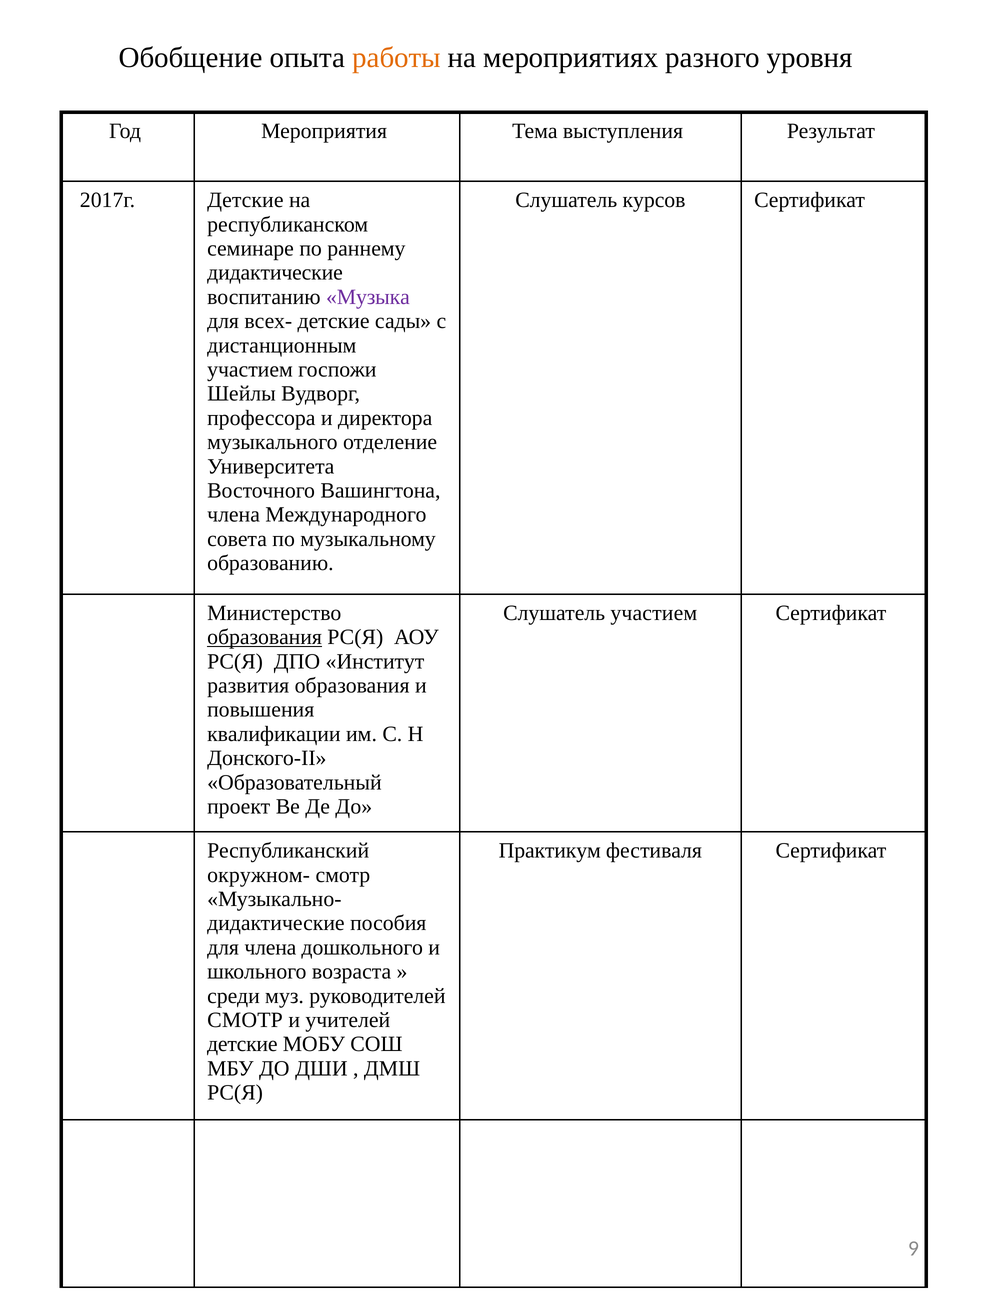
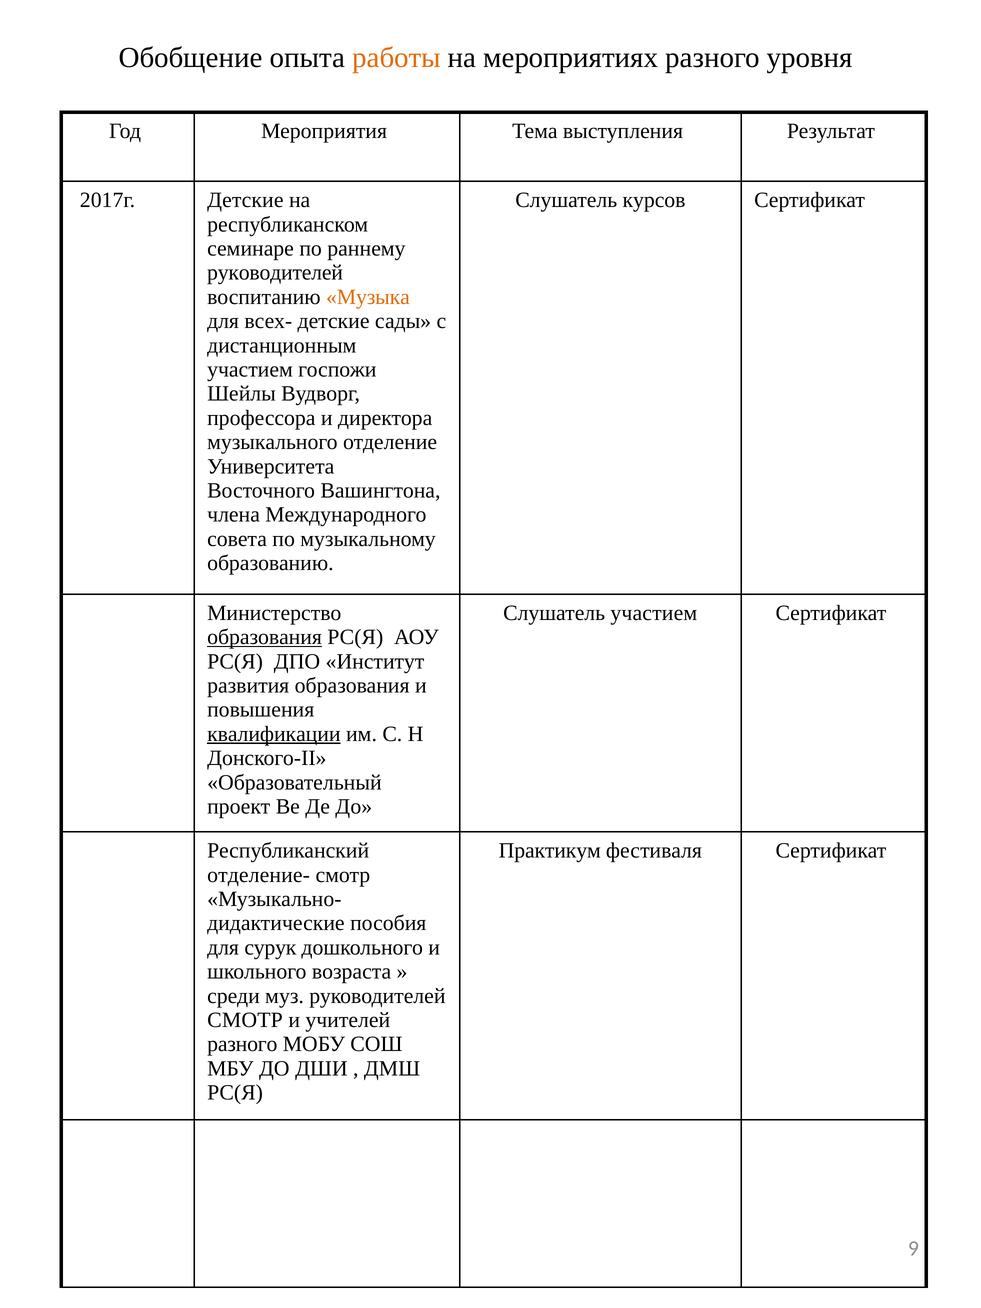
дидактические: дидактические -> руководителей (275, 273)
Музыка colour: purple -> orange (368, 297)
квалификации underline: none -> present (274, 734)
окружном-: окружном- -> отделение- (259, 875)
для члена: члена -> сурук (270, 947)
детские: детские -> разного (242, 1044)
